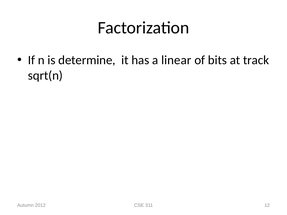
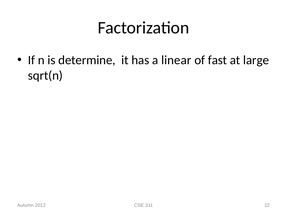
bits: bits -> fast (218, 60)
track: track -> large (256, 60)
